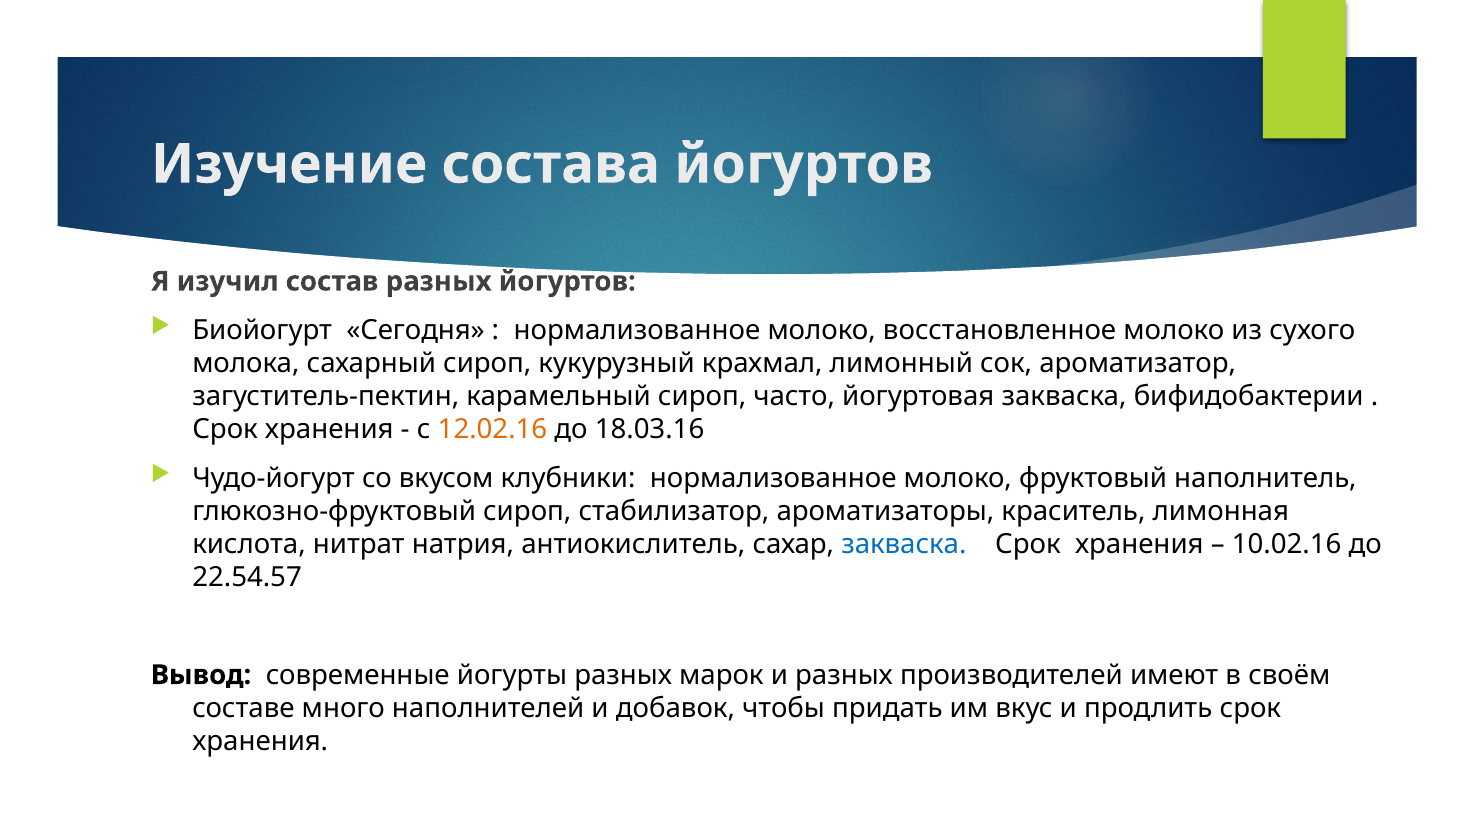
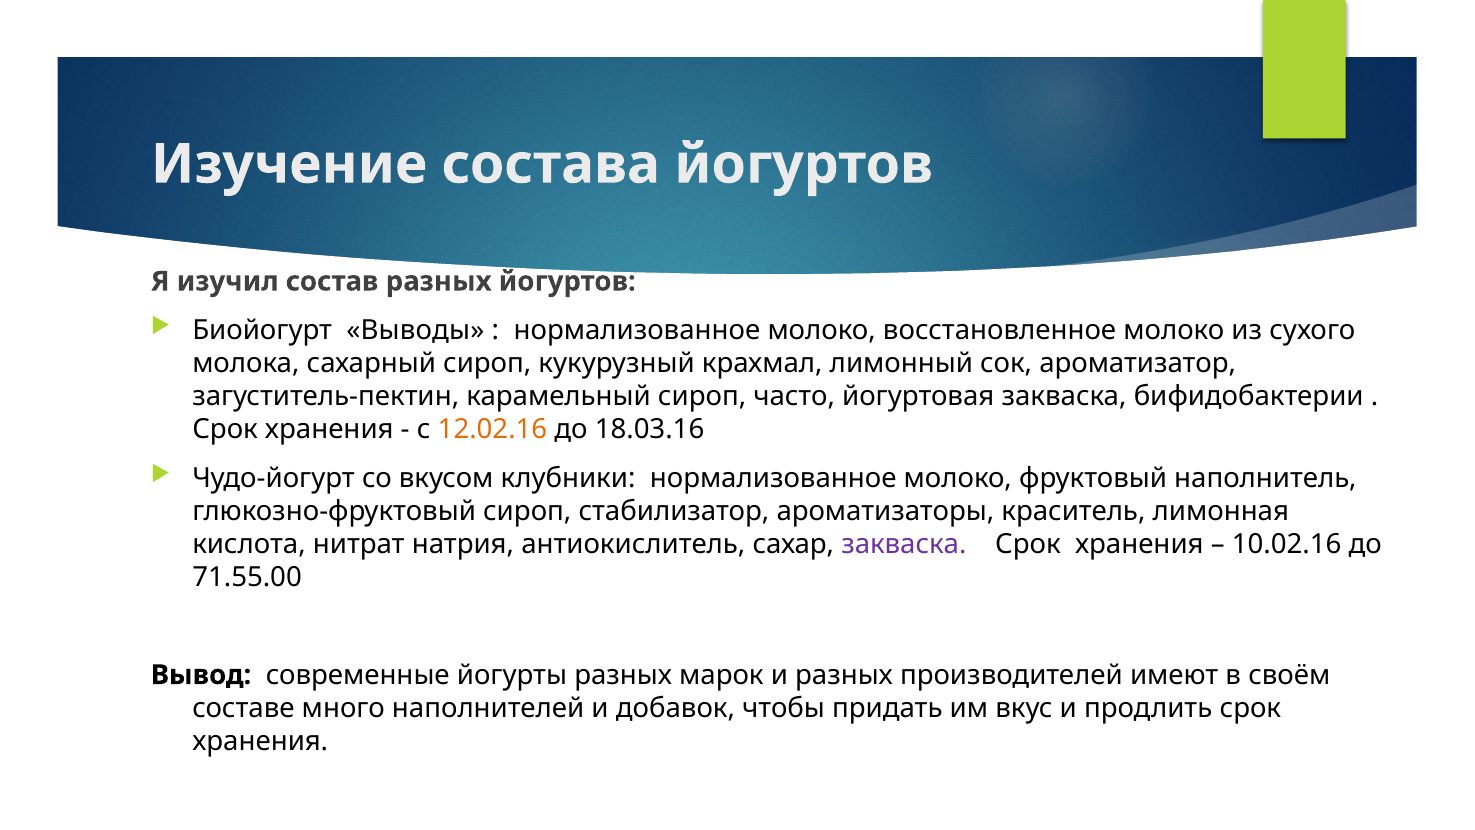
Сегодня: Сегодня -> Выводы (415, 330)
закваска colour: blue -> purple (904, 544)
22.54.57: 22.54.57 -> 71.55.00 (247, 578)
